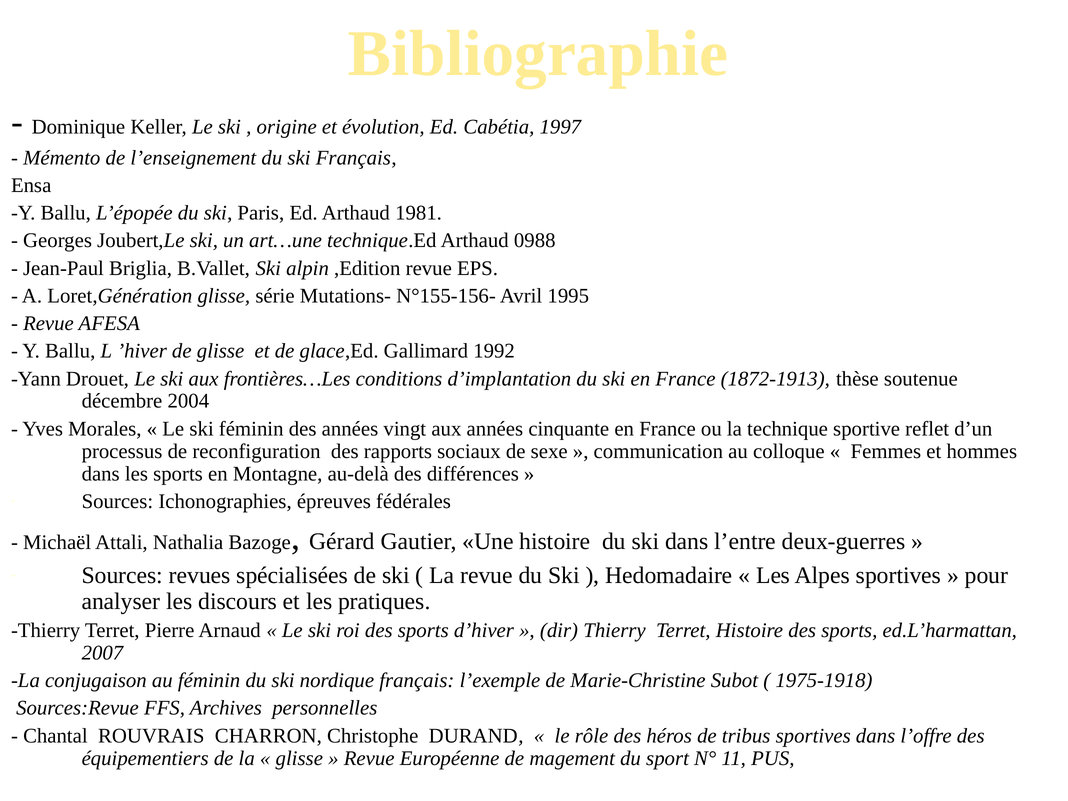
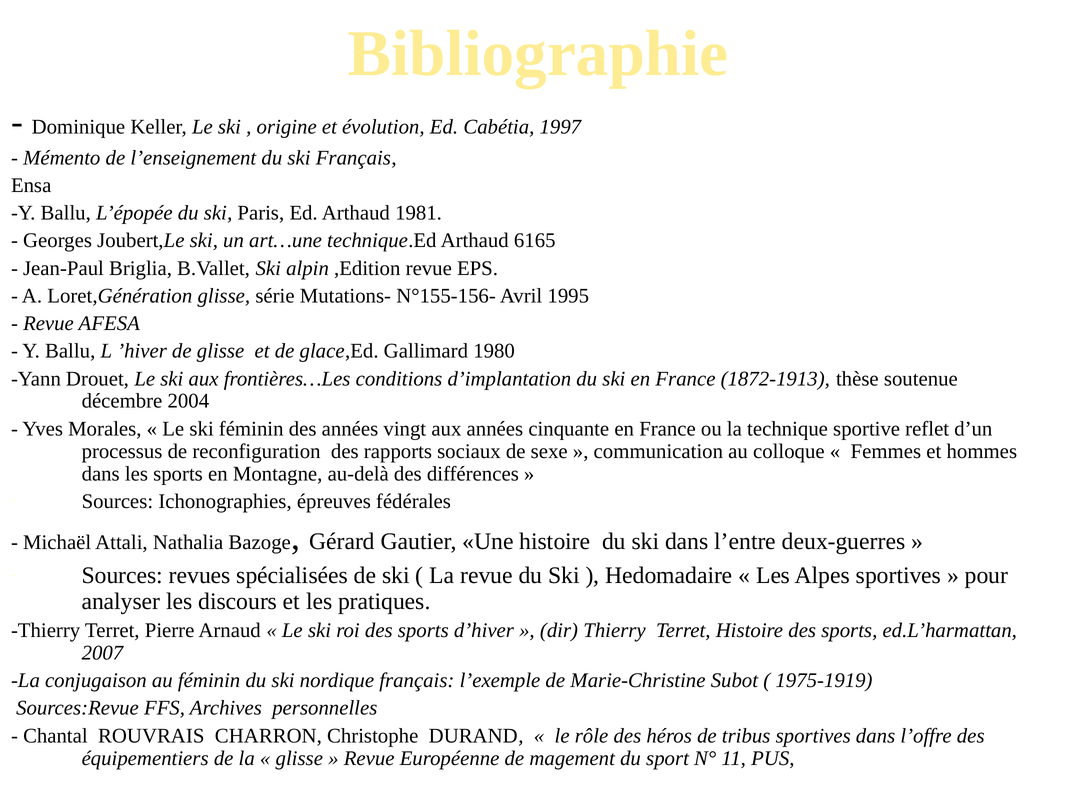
0988: 0988 -> 6165 (535, 241)
1992: 1992 -> 1980 (494, 351)
1975-1918: 1975-1918 -> 1975-1919 (824, 680)
